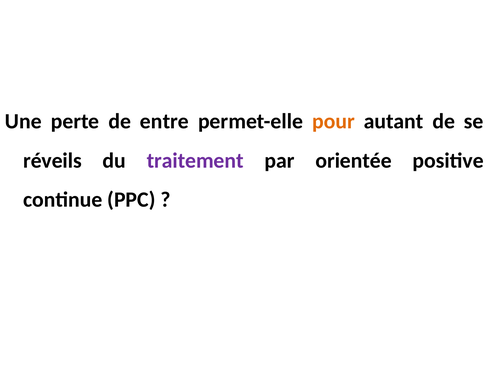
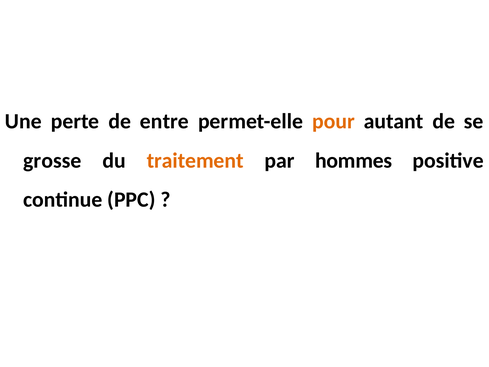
réveils: réveils -> grosse (52, 160)
traitement colour: purple -> orange (195, 160)
orientée: orientée -> hommes (354, 160)
